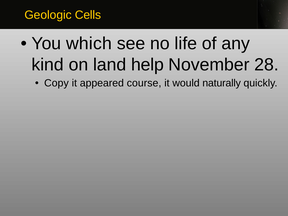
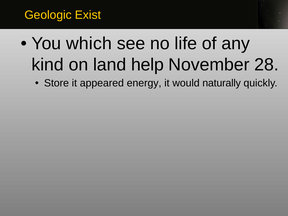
Cells: Cells -> Exist (88, 15)
Copy: Copy -> Store (56, 83)
course: course -> energy (144, 83)
